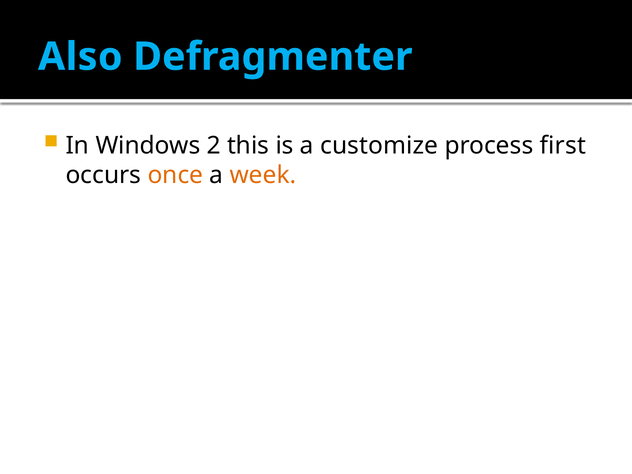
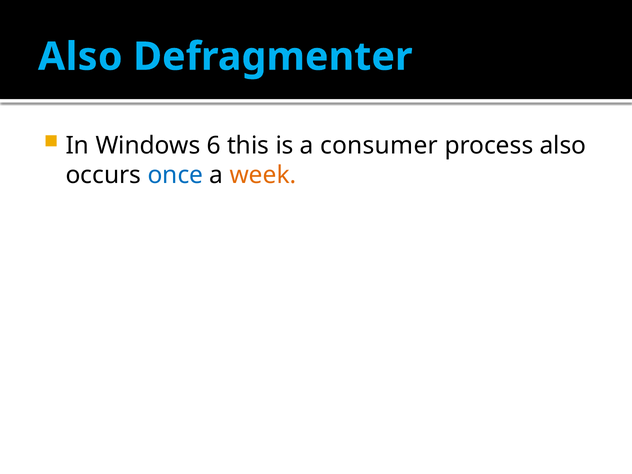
2: 2 -> 6 (214, 145)
customize: customize -> consumer (379, 145)
process first: first -> also (563, 145)
once colour: orange -> blue (175, 175)
